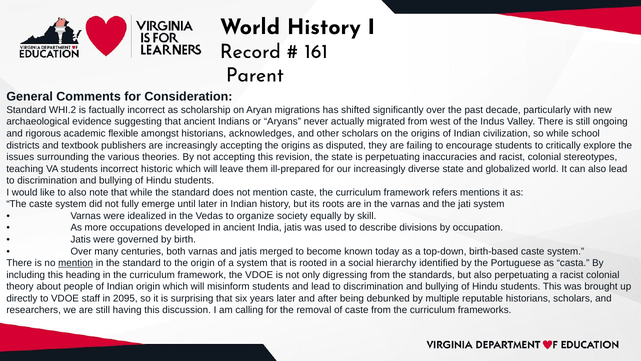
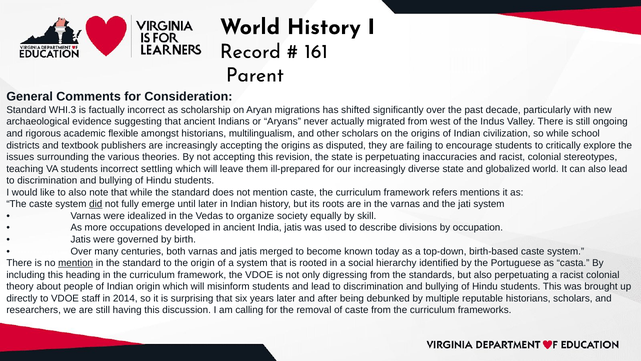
WHI.2: WHI.2 -> WHI.3 (63, 110)
acknowledges: acknowledges -> multilingualism (262, 133)
historic: historic -> settling (157, 169)
did underline: none -> present (96, 204)
2095: 2095 -> 2014 (125, 298)
